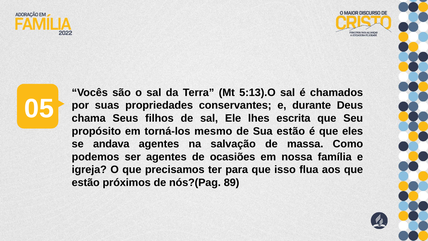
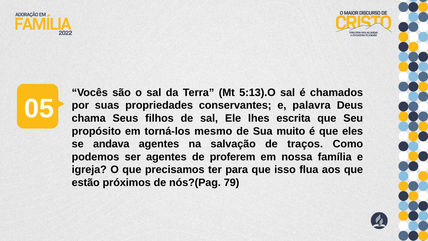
durante: durante -> palavra (312, 105)
Sua estão: estão -> muito (291, 131)
massa: massa -> traços (305, 144)
ocasiões: ocasiões -> proferem (233, 157)
89: 89 -> 79 (232, 182)
